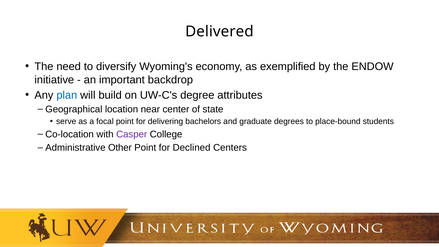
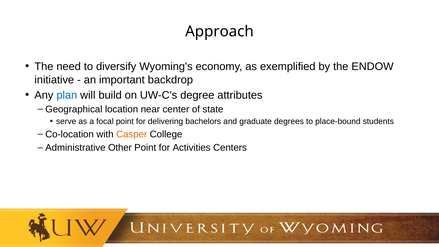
Delivered: Delivered -> Approach (219, 32)
Casper colour: purple -> orange (132, 134)
Declined: Declined -> Activities (192, 148)
